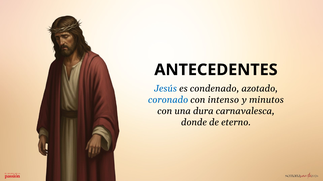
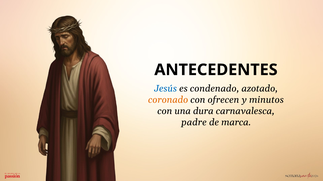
coronado colour: blue -> orange (168, 100)
intenso: intenso -> ofrecen (223, 100)
donde: donde -> padre (194, 123)
eterno: eterno -> marca (236, 123)
